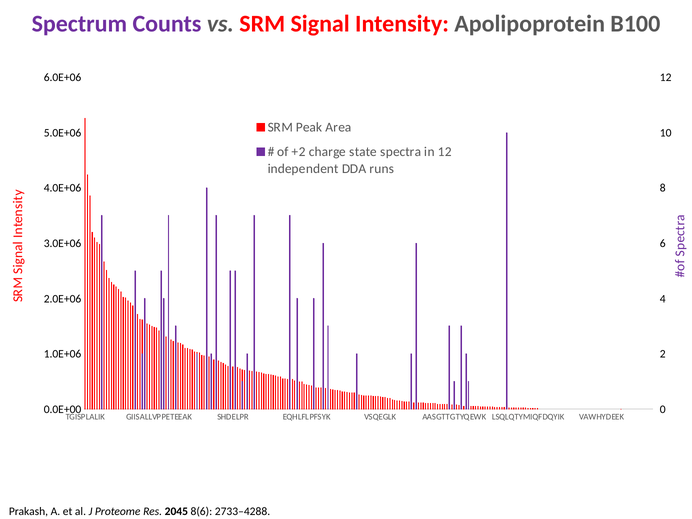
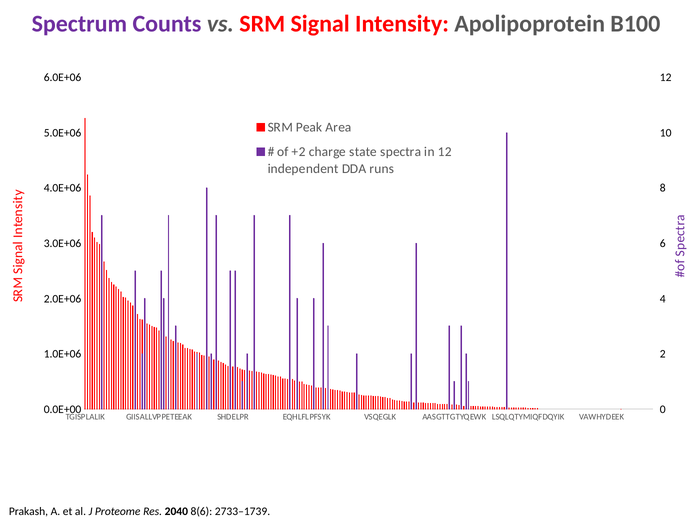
2045: 2045 -> 2040 (176, 511)
2733–4288: 2733–4288 -> 2733–1739 (242, 511)
